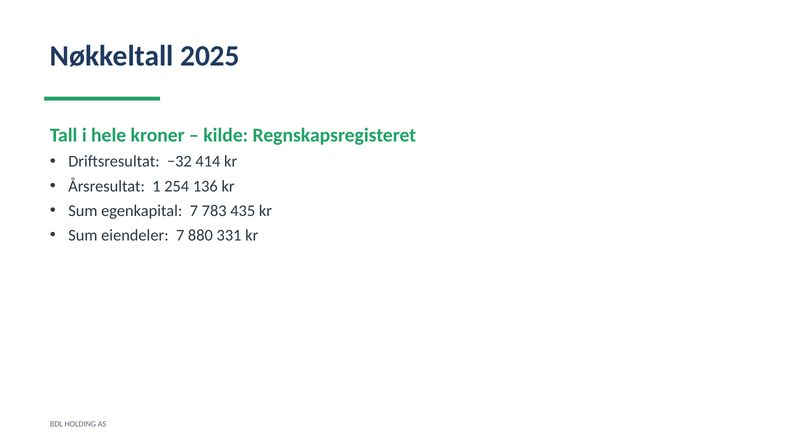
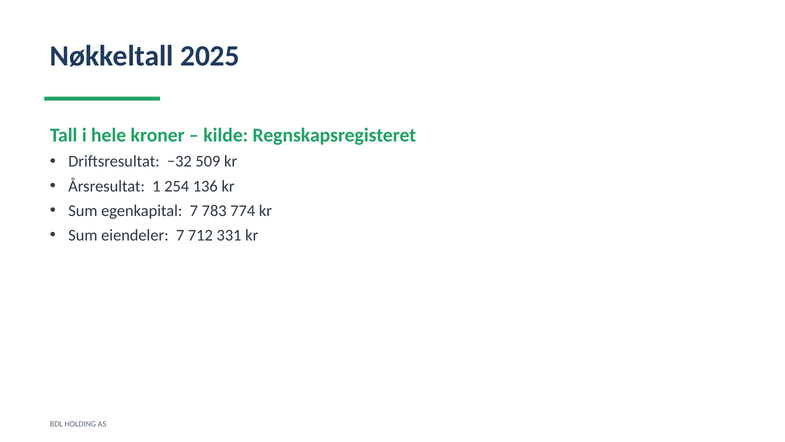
414: 414 -> 509 (208, 161)
435: 435 -> 774 (243, 211)
880: 880 -> 712 (200, 235)
